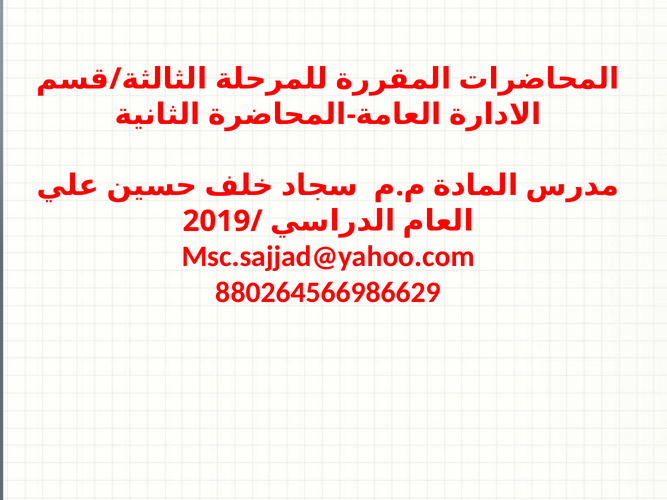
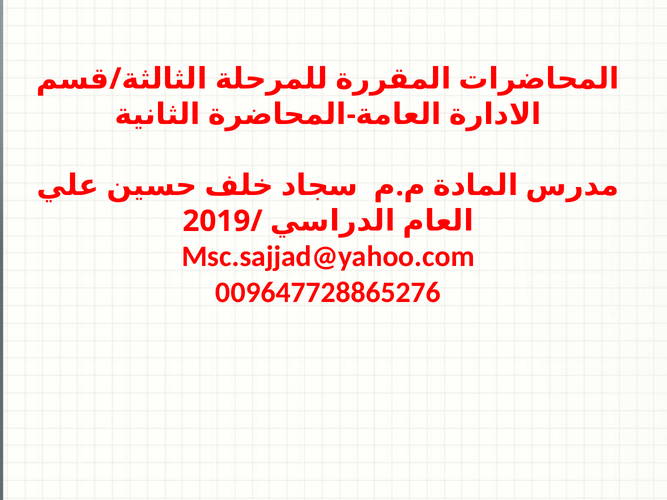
880264566986629: 880264566986629 -> 009647728865276 (328, 292)
